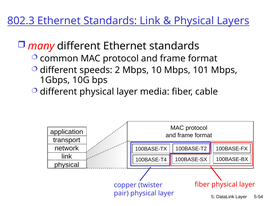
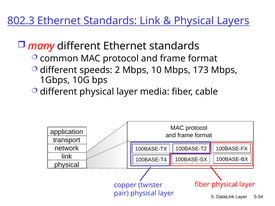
101: 101 -> 173 (201, 70)
